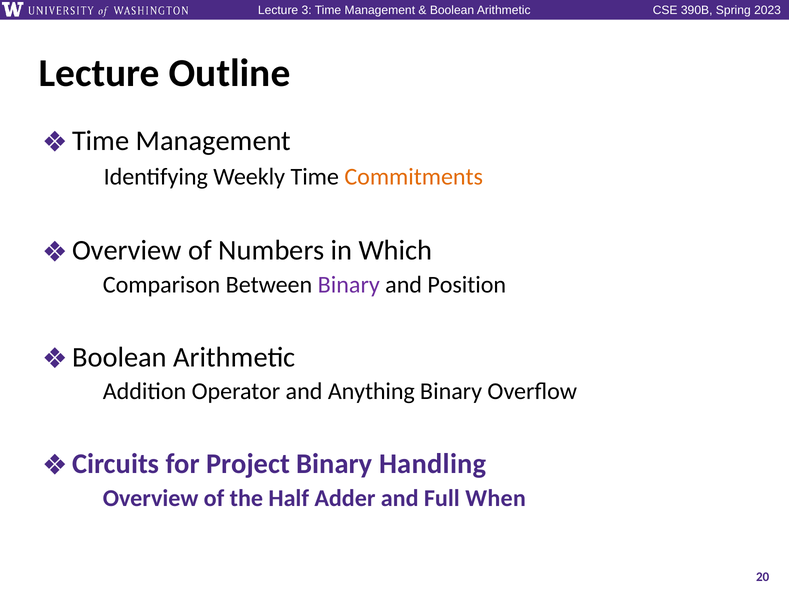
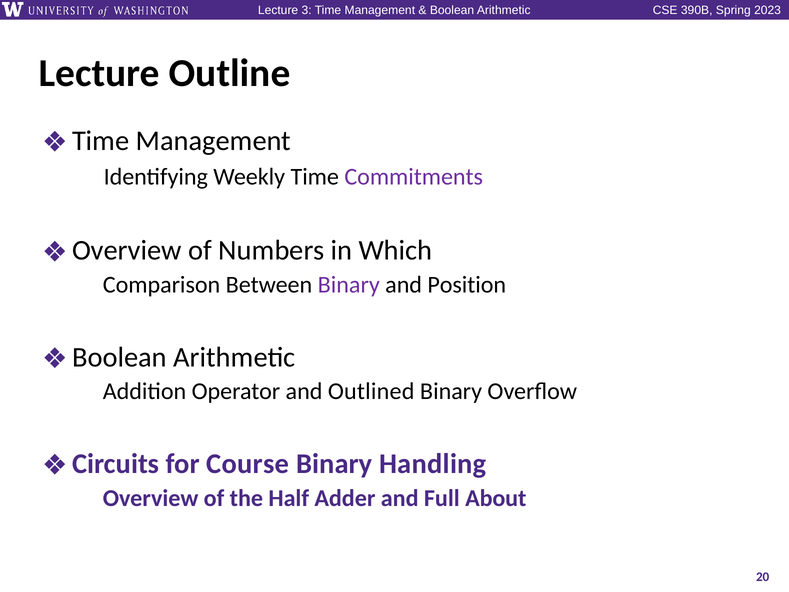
Commitments colour: orange -> purple (414, 177)
Anything: Anything -> Outlined (371, 391)
Project: Project -> Course (248, 463)
When: When -> About (496, 498)
